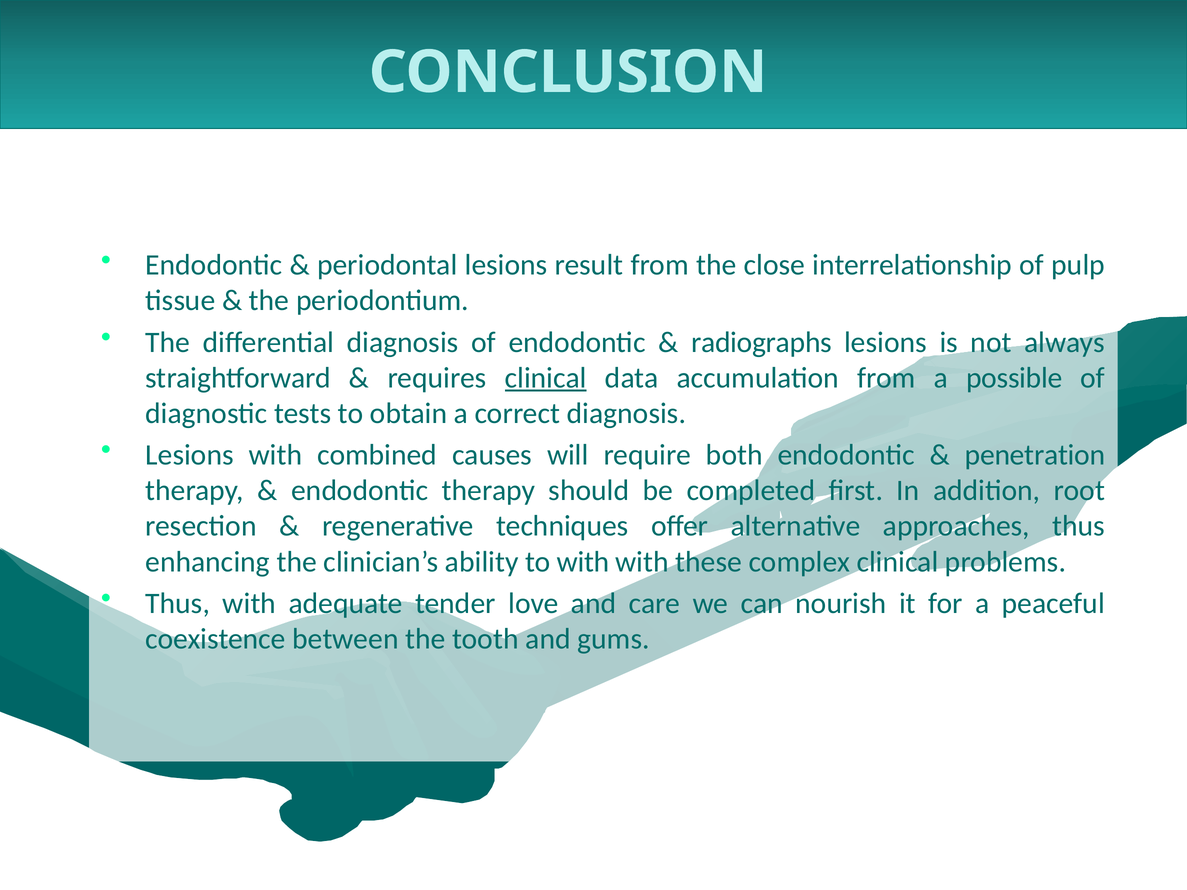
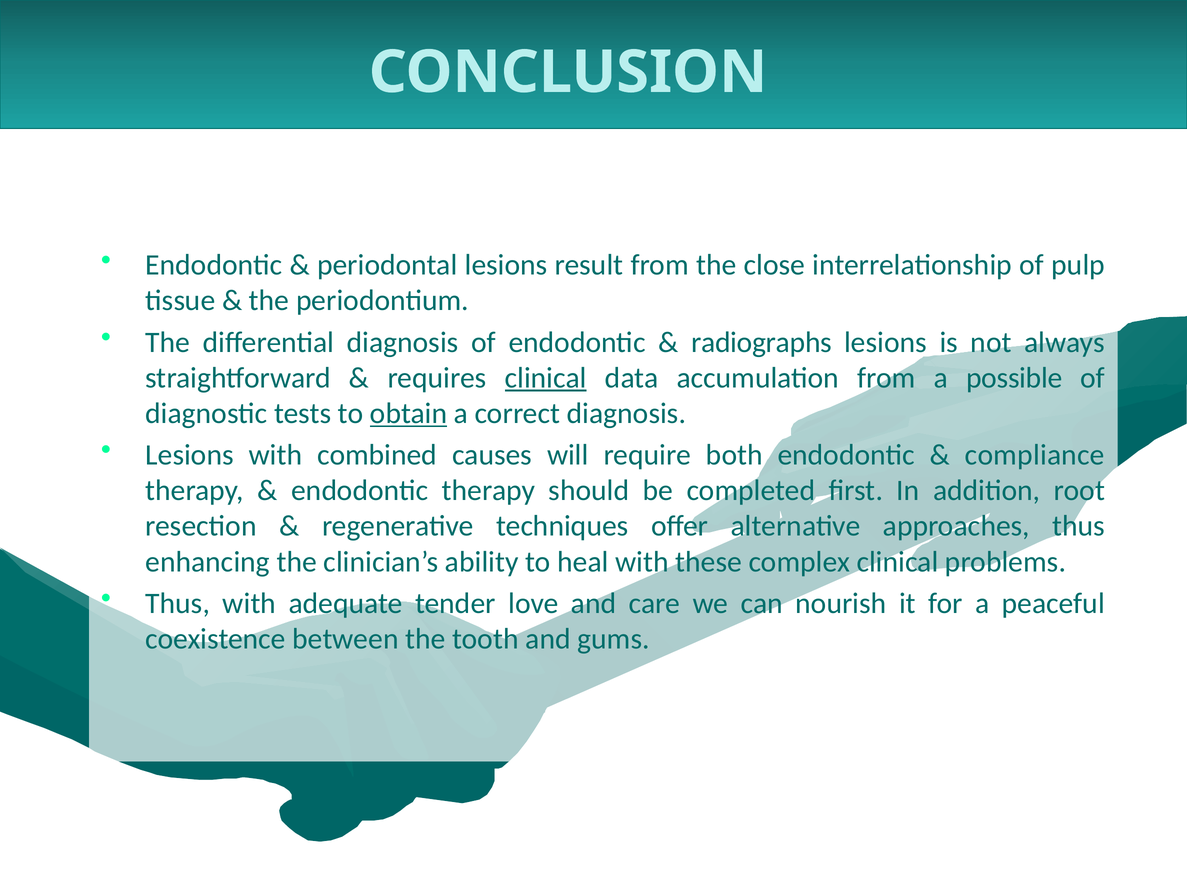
obtain underline: none -> present (409, 414)
penetration: penetration -> compliance (1035, 455)
to with: with -> heal (583, 562)
